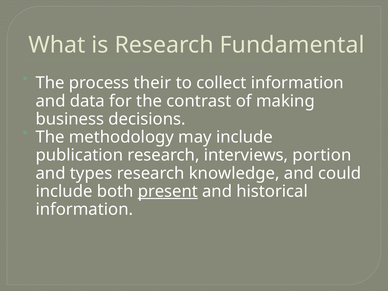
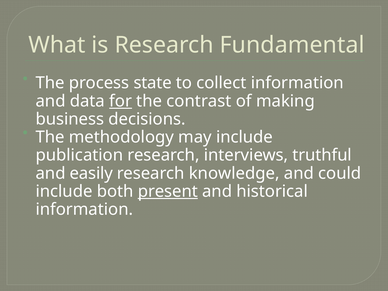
their: their -> state (153, 83)
for underline: none -> present (121, 101)
portion: portion -> truthful (322, 155)
types: types -> easily (91, 173)
